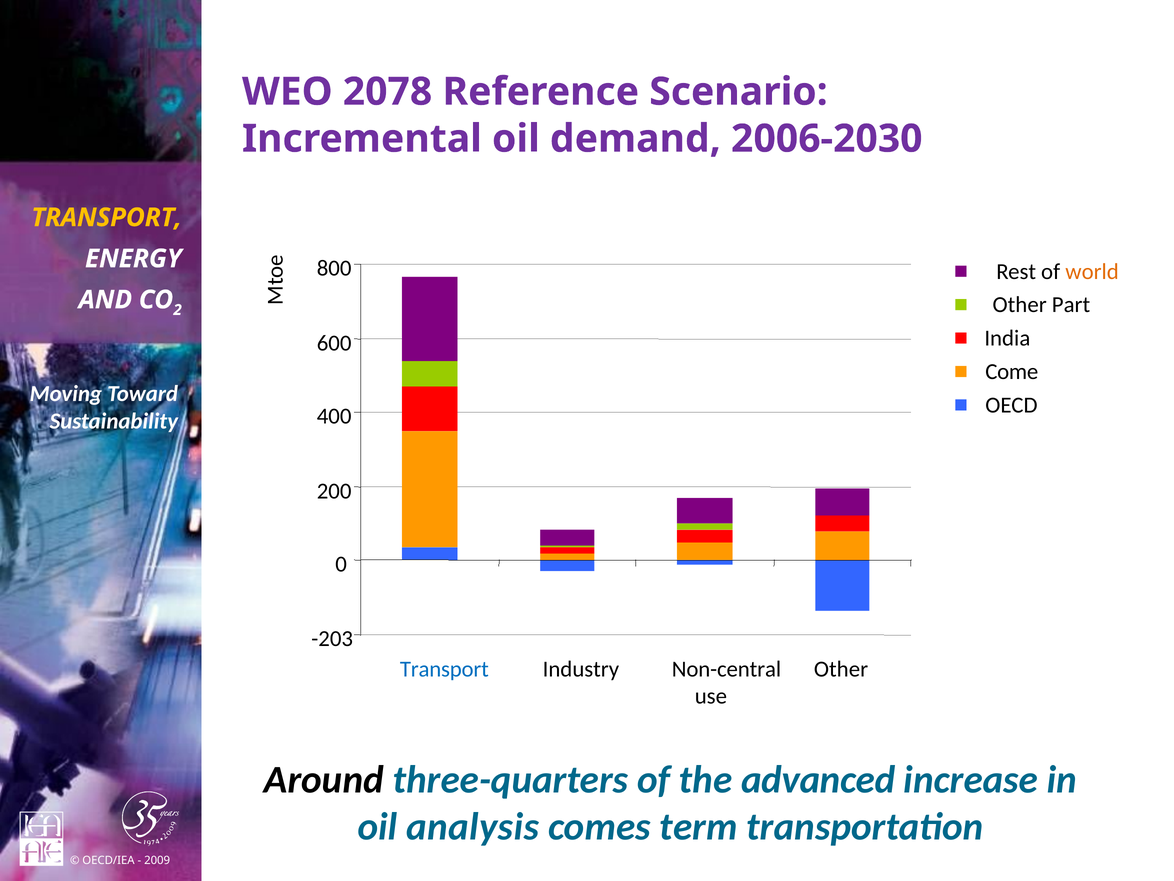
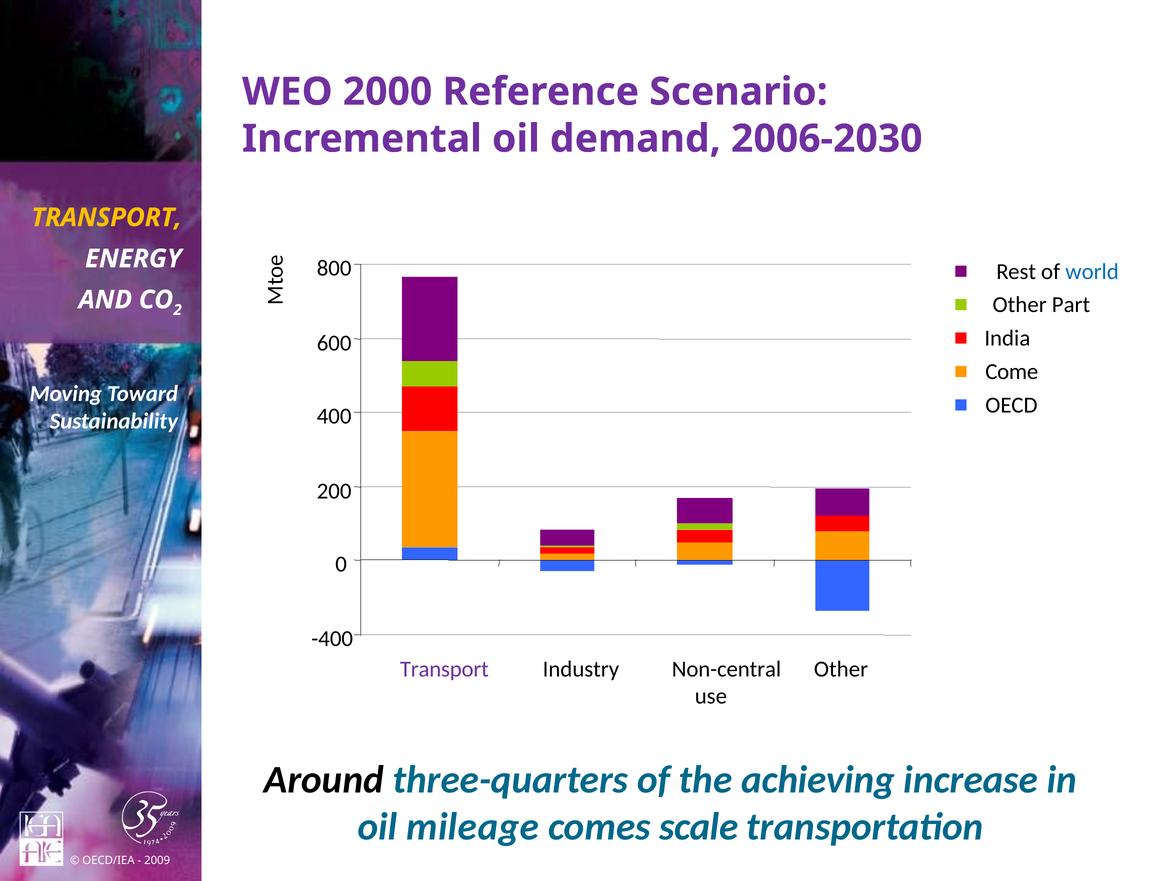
2078: 2078 -> 2000 (388, 92)
world colour: orange -> blue (1092, 271)
-203: -203 -> -400 (332, 639)
Transport colour: blue -> purple (444, 669)
advanced: advanced -> achieving (818, 780)
analysis: analysis -> mileage (473, 827)
term: term -> scale (699, 827)
